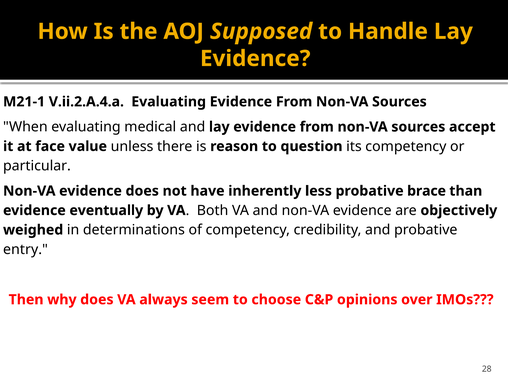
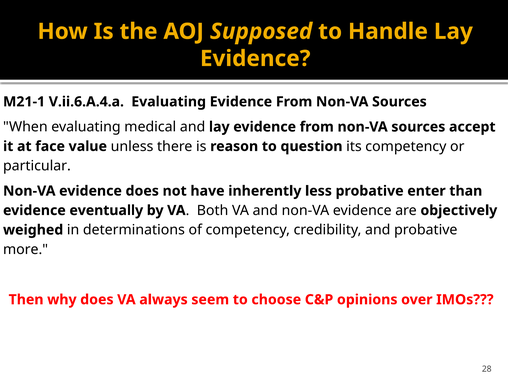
V.ii.2.A.4.a: V.ii.2.A.4.a -> V.ii.6.A.4.a (86, 102)
brace: brace -> enter (426, 191)
entry: entry -> more (26, 249)
